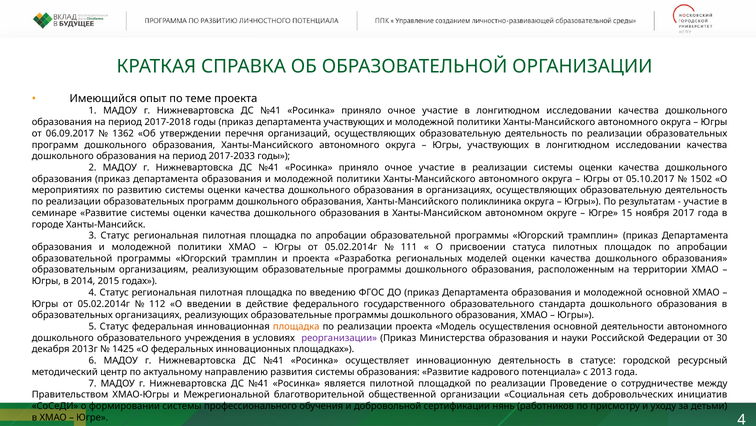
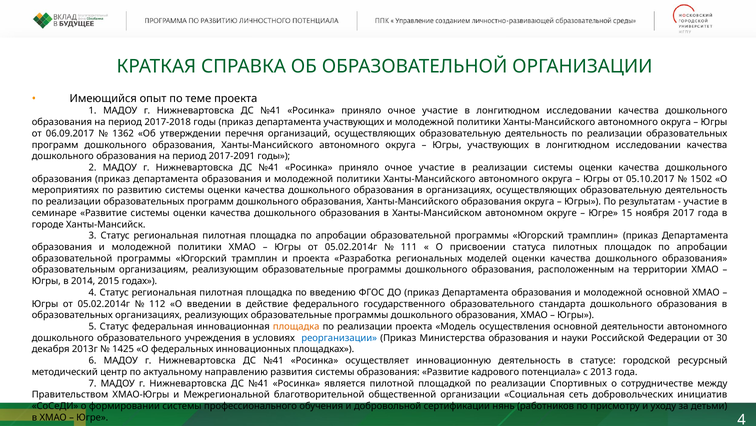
2017-2033: 2017-2033 -> 2017-2091 (232, 156)
Ханты-Мансийского поликлиника: поликлиника -> образования (491, 202)
реорганизации colour: purple -> blue (339, 338)
Проведение: Проведение -> Спортивных (578, 384)
